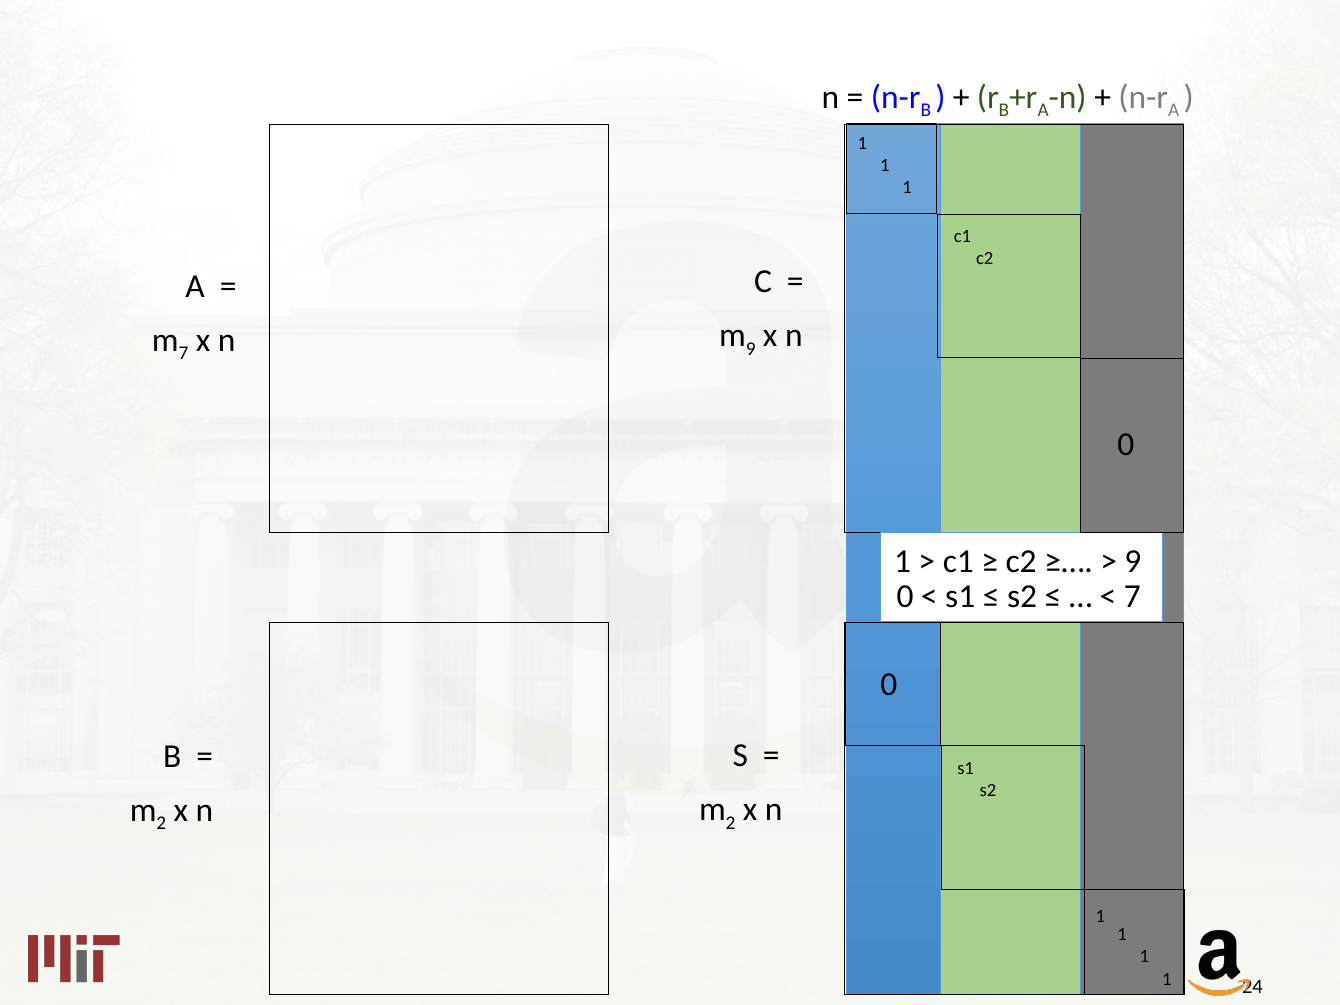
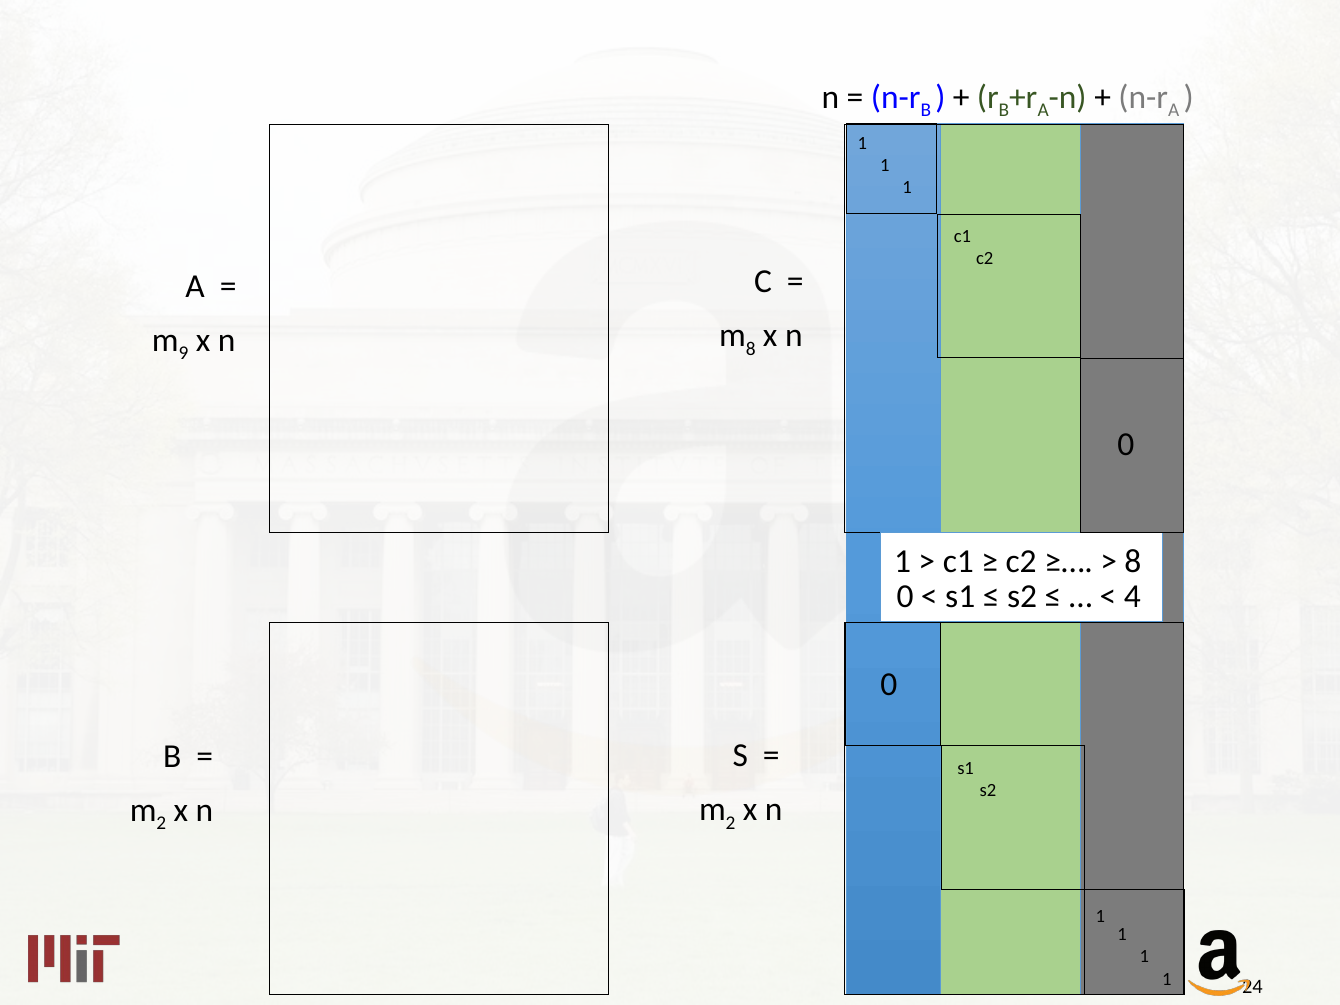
9: 9 -> 8 (751, 349)
7: 7 -> 9 (183, 353)
9: 9 -> 8 (1133, 561)
7: 7 -> 4 (1132, 597)
